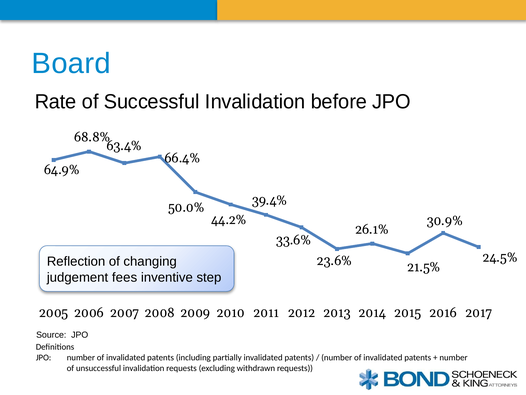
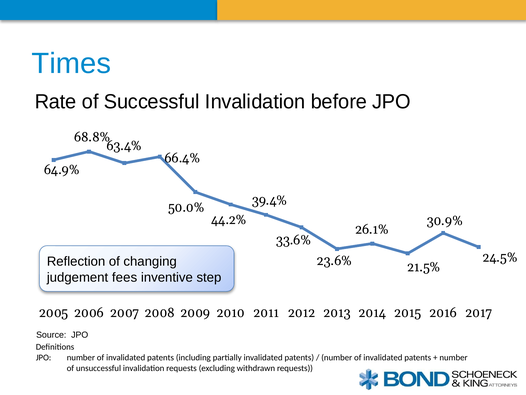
Board: Board -> Times (71, 63)
